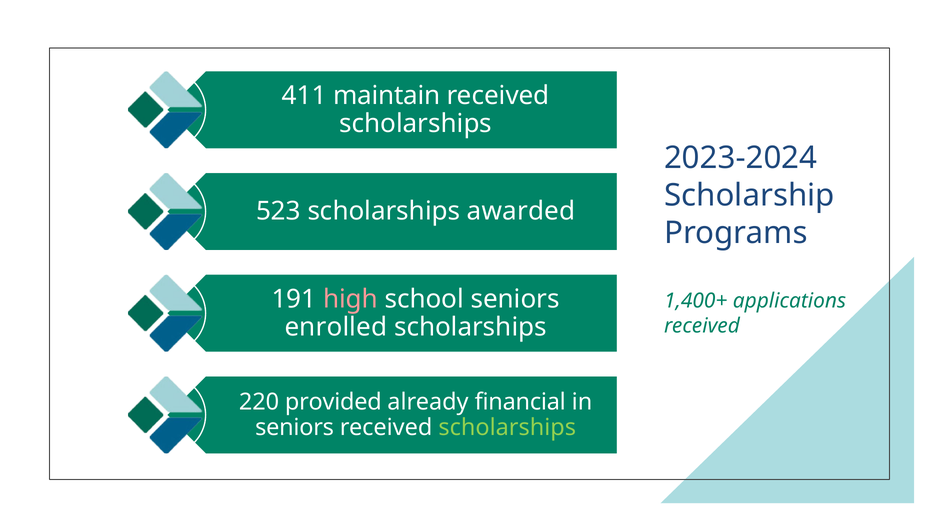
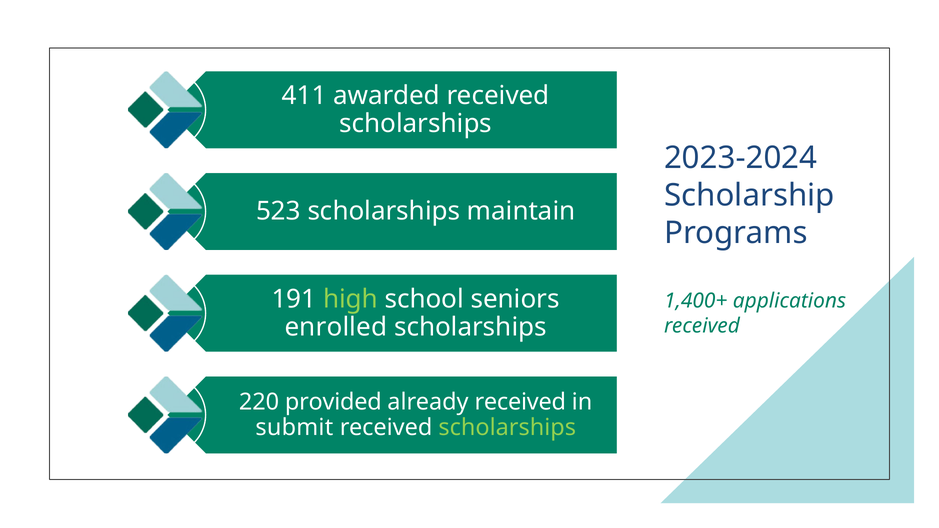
maintain: maintain -> awarded (387, 96)
awarded: awarded -> maintain (521, 211)
high colour: pink -> light green (350, 299)
already financial: financial -> received (520, 402)
seniors: seniors -> submit (294, 428)
